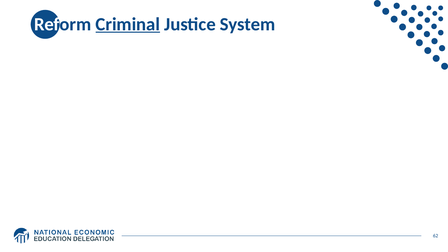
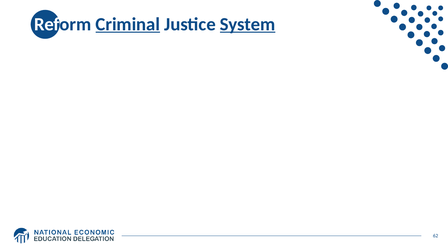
System underline: none -> present (248, 24)
